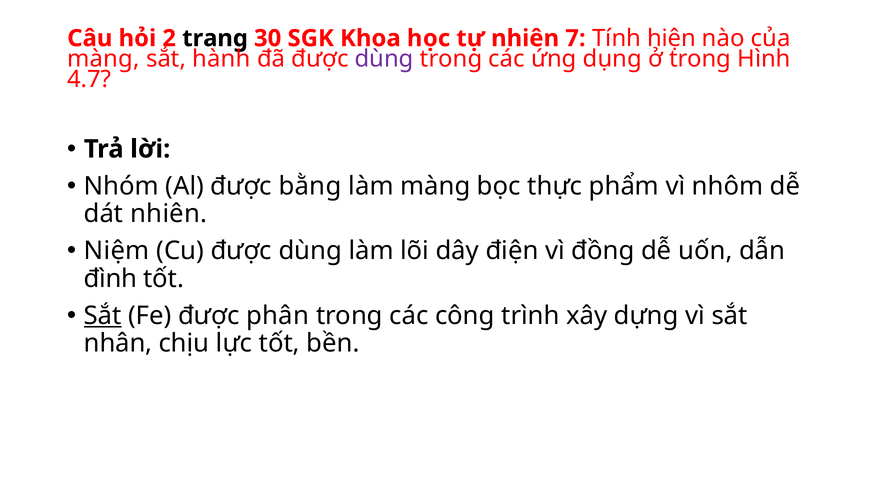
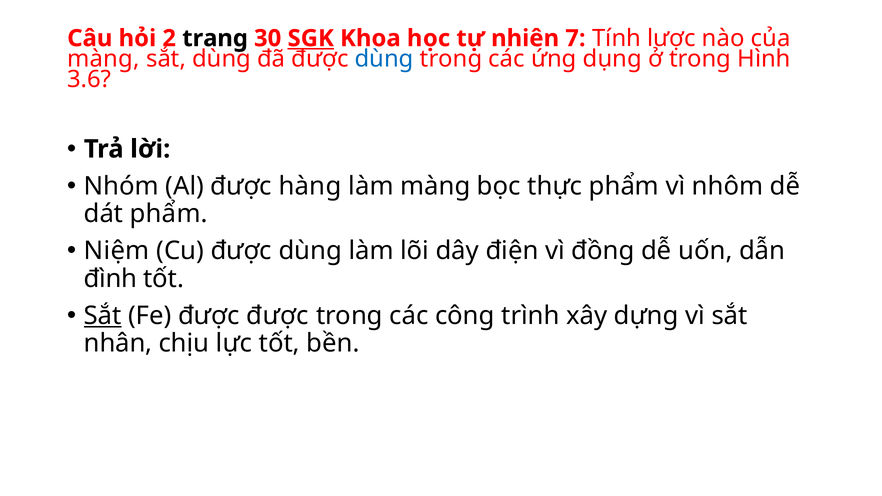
SGK underline: none -> present (311, 38)
hiện: hiện -> lược (671, 38)
sắt hành: hành -> dùng (222, 59)
dùng colour: purple -> blue (384, 59)
4.7: 4.7 -> 3.6 (89, 80)
bằng: bằng -> hàng (310, 186)
dát nhiên: nhiên -> phẩm (169, 214)
được phân: phân -> được (278, 316)
